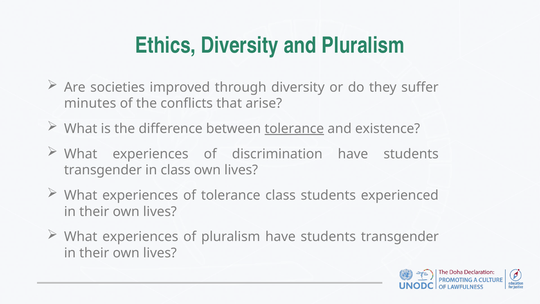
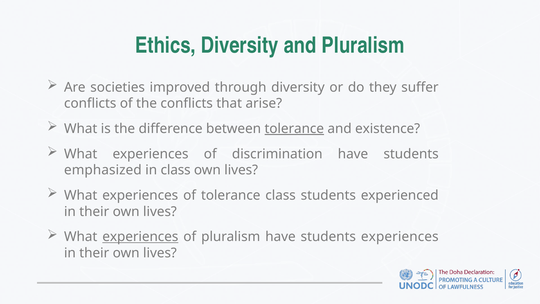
minutes: minutes -> conflicts (90, 103)
transgender: transgender -> emphasized (103, 170)
experiences underline: none -> present (140, 237)
pluralism have students transgender: transgender -> experiences (400, 237)
